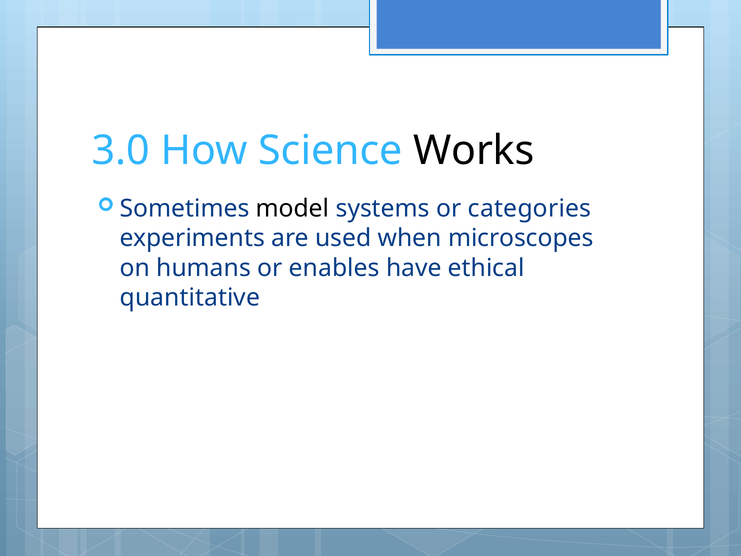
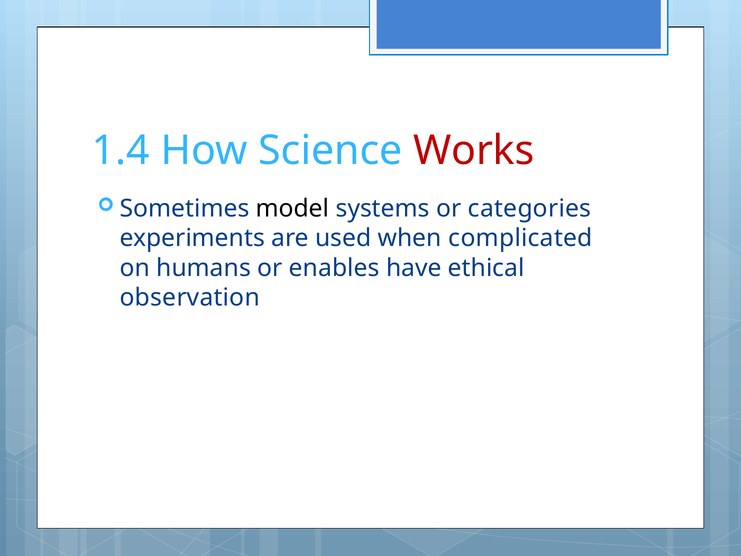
3.0: 3.0 -> 1.4 (121, 150)
Works colour: black -> red (474, 150)
microscopes: microscopes -> complicated (521, 238)
quantitative: quantitative -> observation (190, 297)
